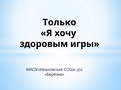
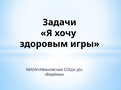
Только: Только -> Задачи (60, 23)
